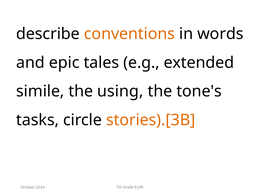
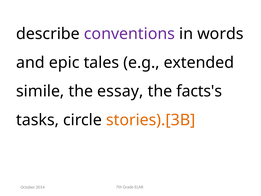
conventions colour: orange -> purple (129, 34)
using: using -> essay (120, 91)
tone's: tone's -> facts's (199, 91)
